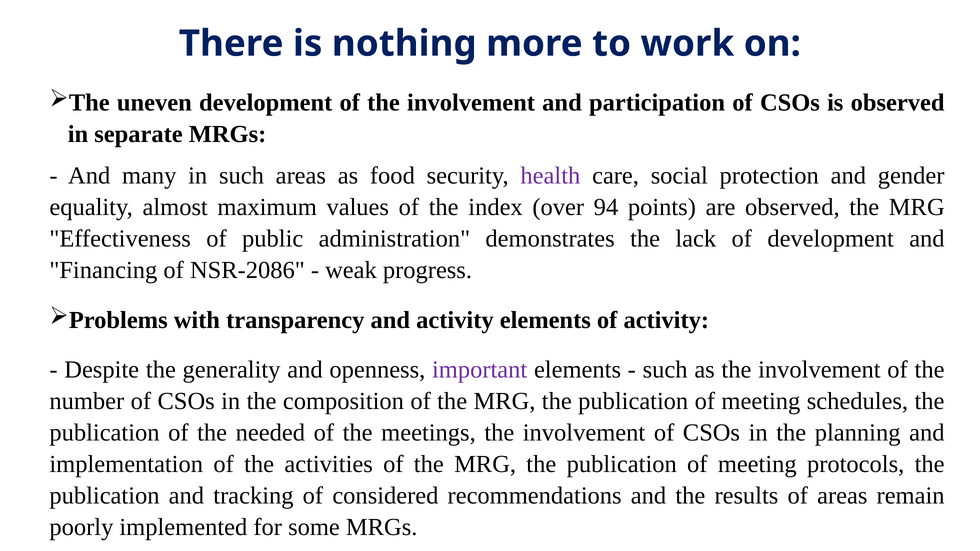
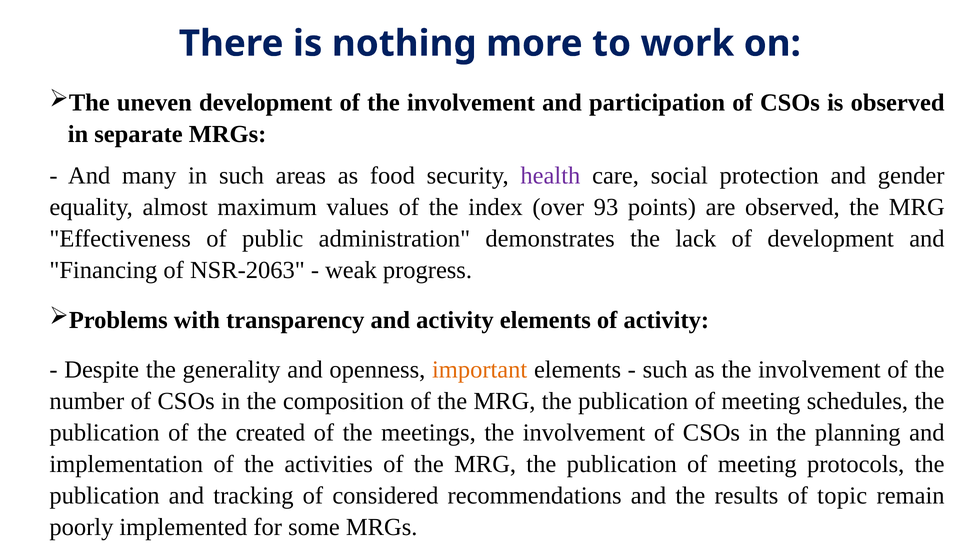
94: 94 -> 93 (606, 207)
NSR-2086: NSR-2086 -> NSR-2063 (247, 270)
important colour: purple -> orange (480, 370)
needed: needed -> created (270, 433)
of areas: areas -> topic (842, 496)
